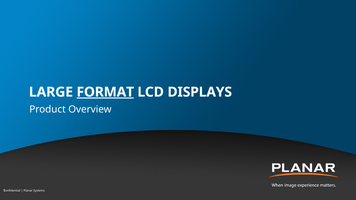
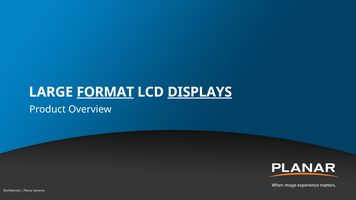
DISPLAYS underline: none -> present (200, 92)
